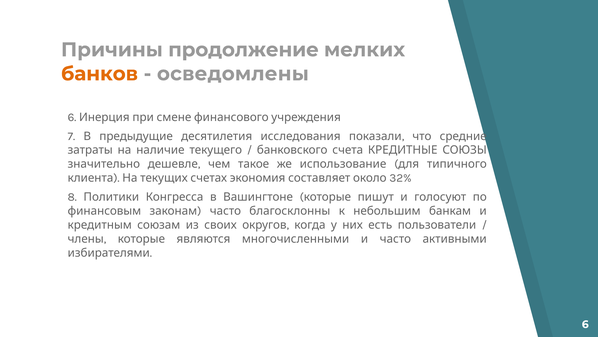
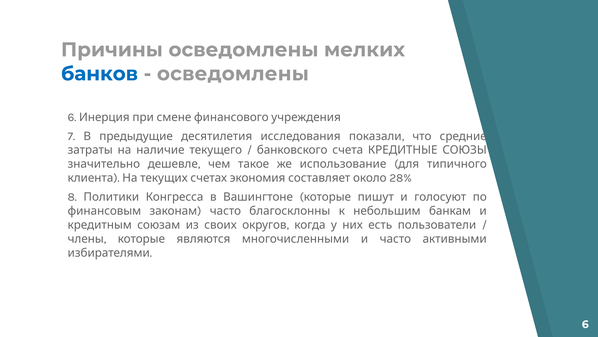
Причины продолжение: продолжение -> осведомлены (243, 50)
банков colour: orange -> blue (100, 74)
32%: 32% -> 28% (401, 178)
